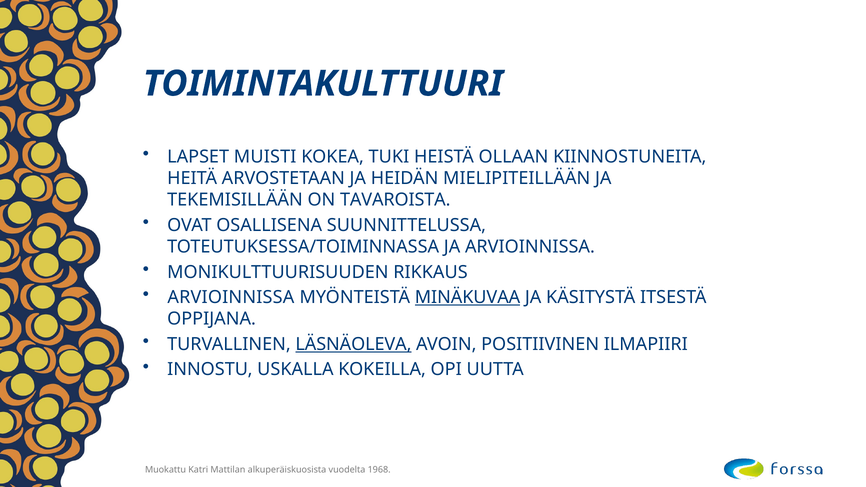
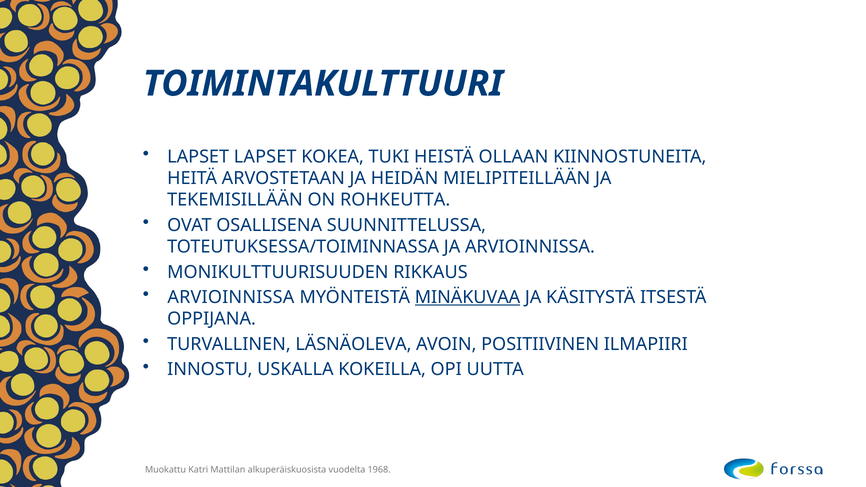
LAPSET MUISTI: MUISTI -> LAPSET (265, 157)
TAVAROISTA: TAVAROISTA -> ROHKEUTTA (395, 200)
LÄSNÄOLEVA underline: present -> none (353, 344)
